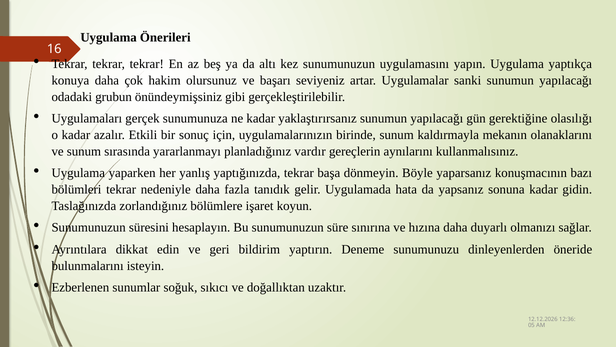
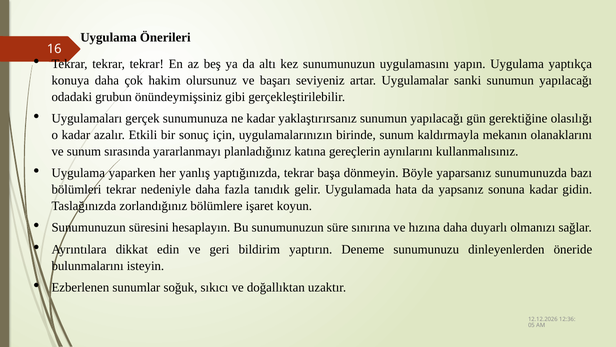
vardır: vardır -> katına (310, 151)
konuşmacının: konuşmacının -> sunumunuzda (531, 173)
